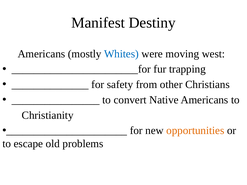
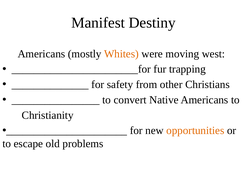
Whites colour: blue -> orange (121, 54)
